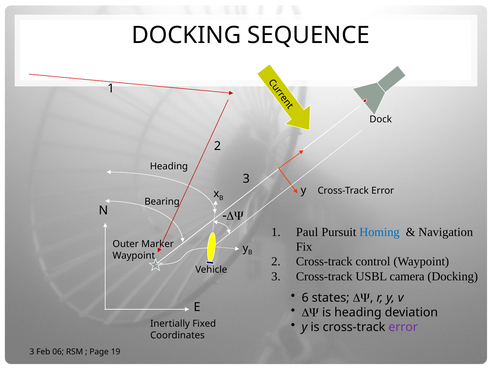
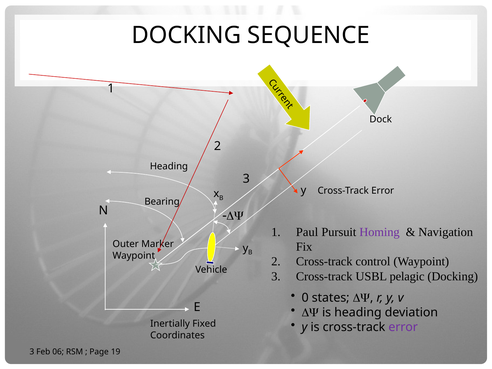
Homing colour: blue -> purple (380, 232)
camera: camera -> pelagic (407, 276)
6: 6 -> 0 (305, 298)
